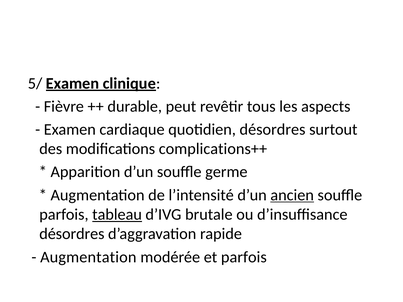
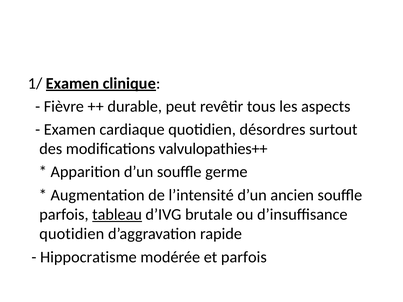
5/: 5/ -> 1/ (35, 83)
complications++: complications++ -> valvulopathies++ (213, 149)
ancien underline: present -> none (292, 195)
désordres: désordres -> quotidien (72, 234)
Augmentation: Augmentation -> Hippocratisme (88, 257)
